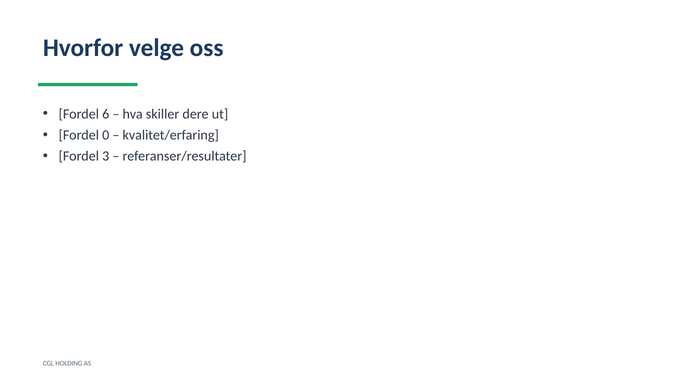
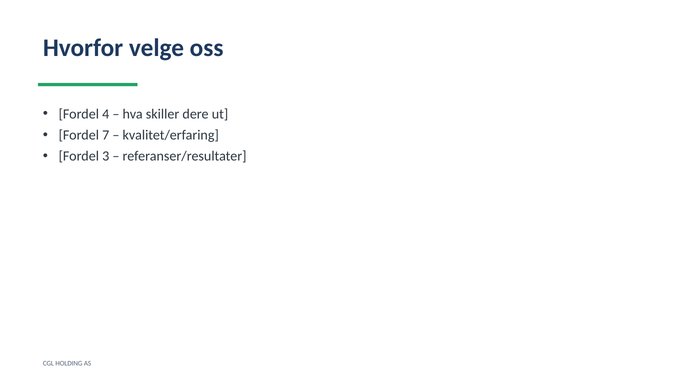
6: 6 -> 4 (106, 114)
0: 0 -> 7 (106, 135)
